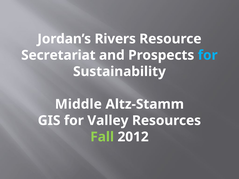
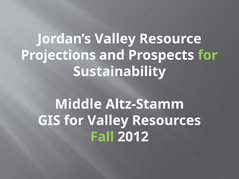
Jordan’s Rivers: Rivers -> Valley (115, 39)
Secretariat: Secretariat -> Projections (58, 55)
for colour: light blue -> light green (208, 55)
